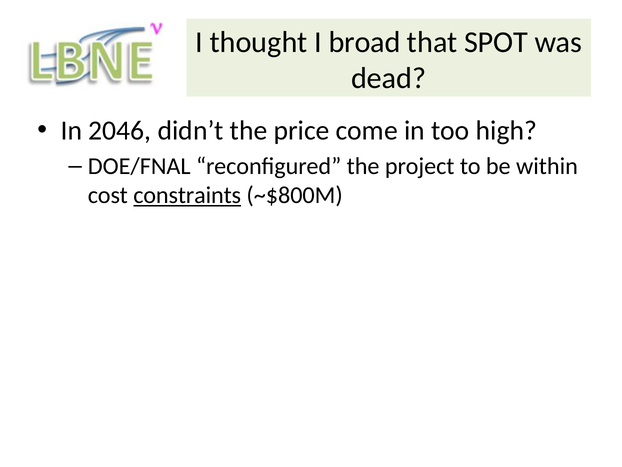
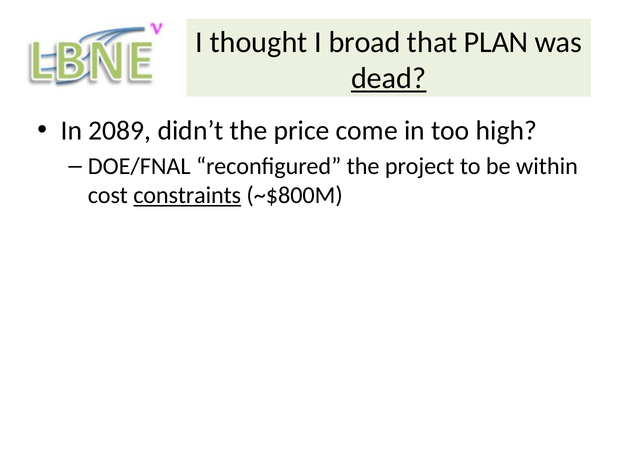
SPOT: SPOT -> PLAN (496, 42)
dead underline: none -> present (389, 78)
2046: 2046 -> 2089 (120, 130)
